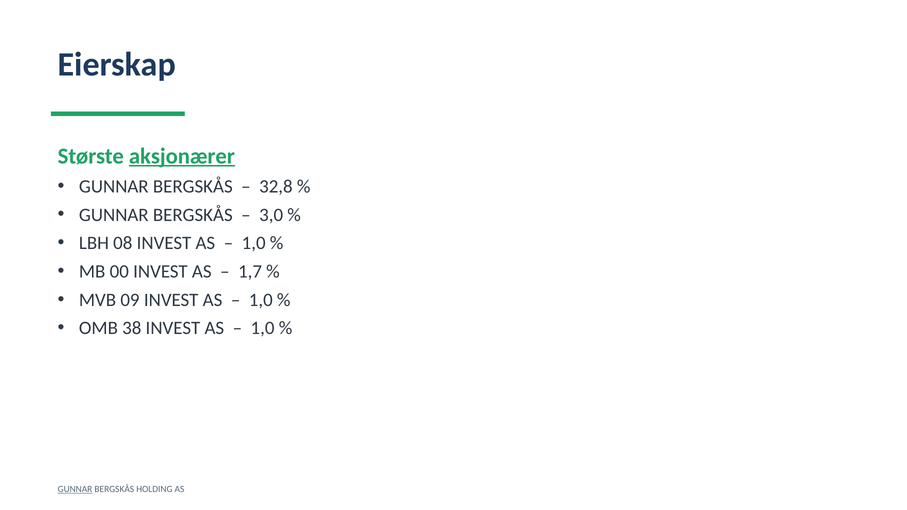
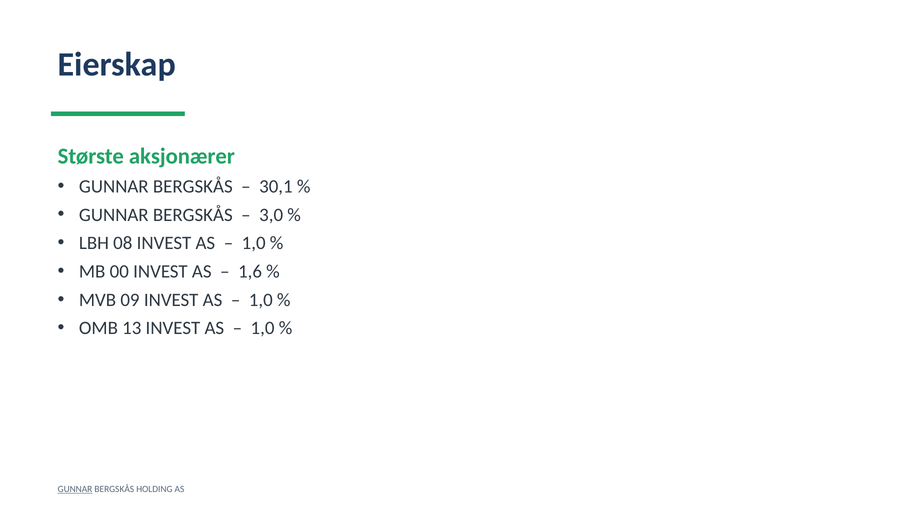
aksjonærer underline: present -> none (182, 156)
32,8: 32,8 -> 30,1 (276, 187)
1,7: 1,7 -> 1,6 (250, 272)
38: 38 -> 13 (132, 328)
